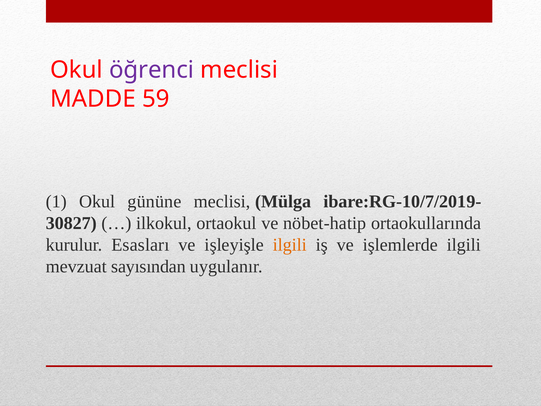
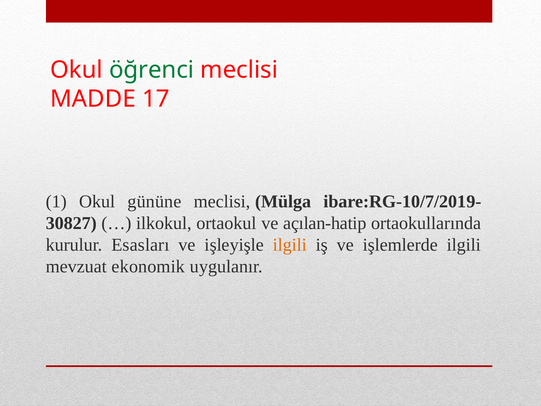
öğrenci colour: purple -> green (152, 70)
59: 59 -> 17 (156, 99)
nöbet-hatip: nöbet-hatip -> açılan-hatip (325, 223)
sayısından: sayısından -> ekonomik (148, 266)
